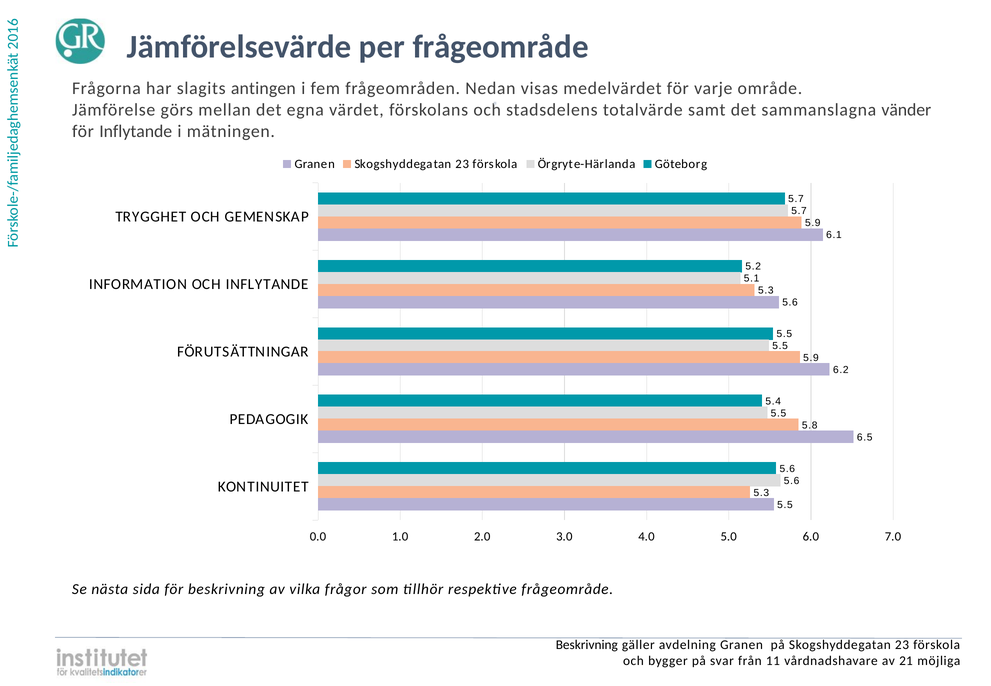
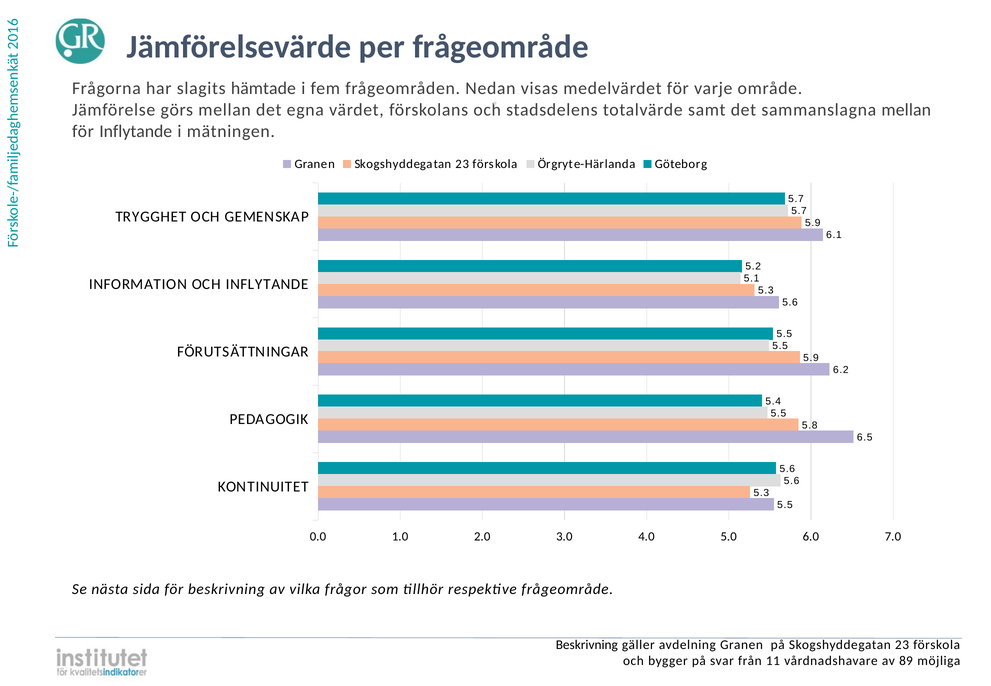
antingen: antingen -> hämtade (263, 88)
sammanslagna vänder: vänder -> mellan (906, 110)
21: 21 -> 89 (906, 661)
